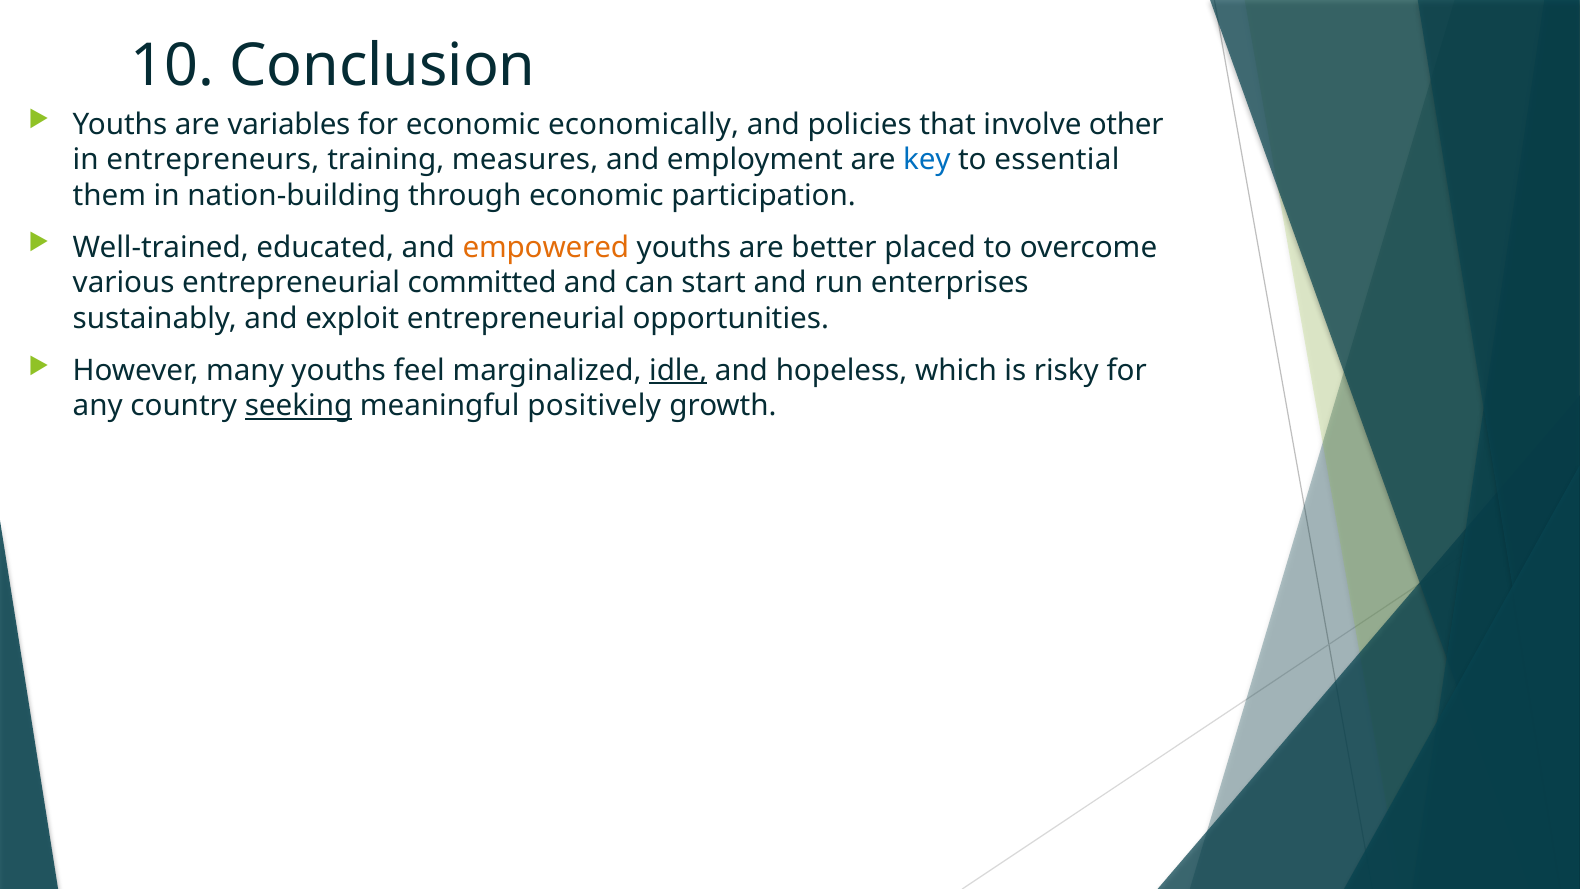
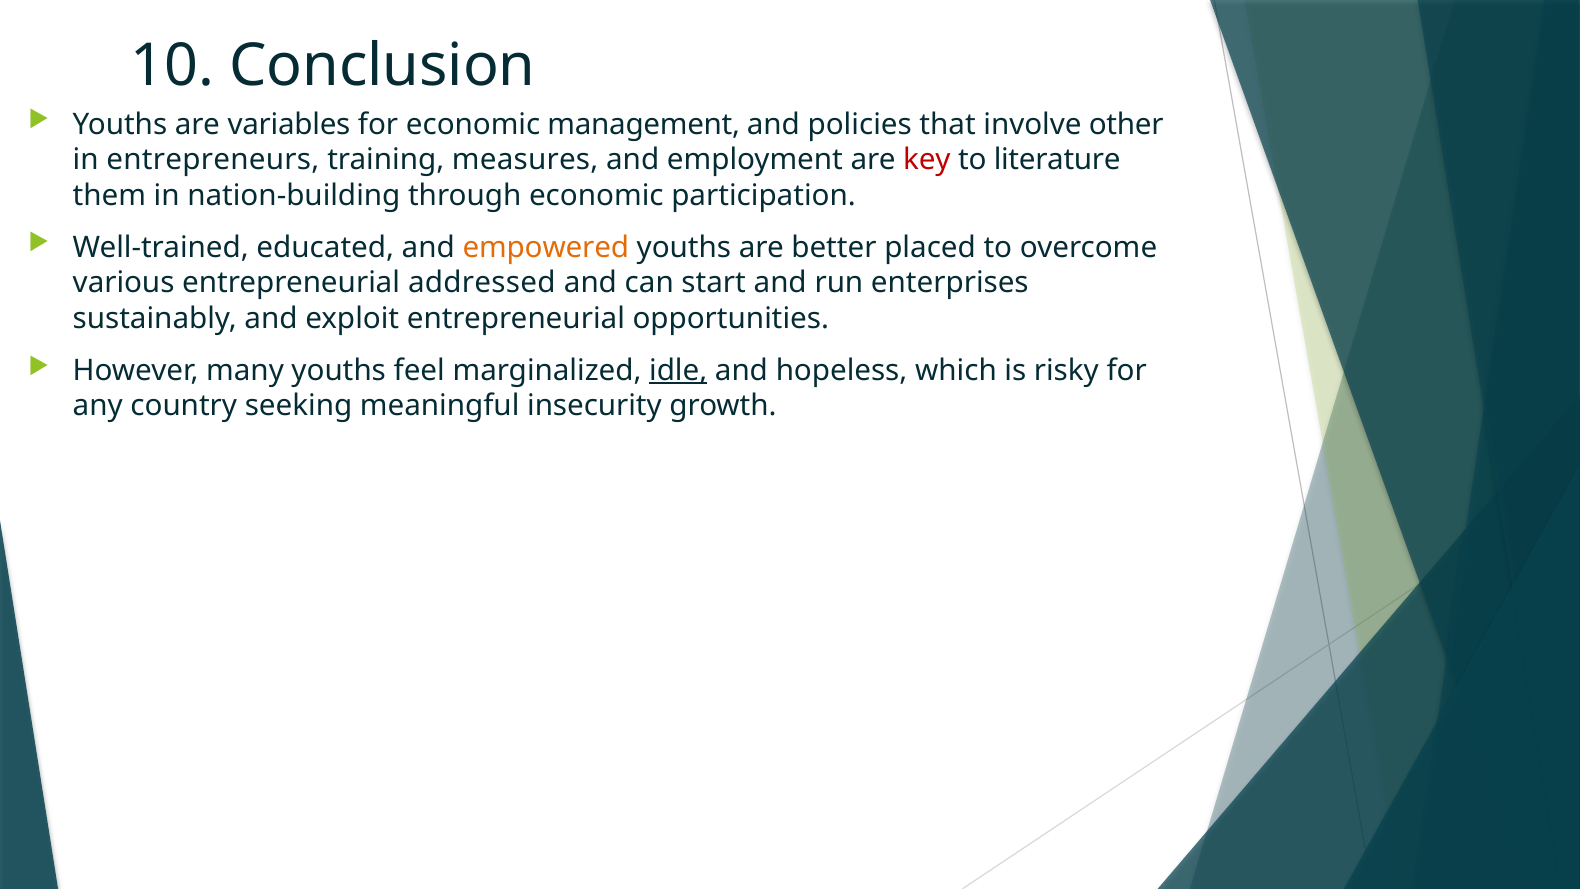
economically: economically -> management (644, 124)
key colour: blue -> red (927, 160)
essential: essential -> literature (1057, 160)
committed: committed -> addressed (482, 283)
seeking underline: present -> none (299, 406)
positively: positively -> insecurity (594, 406)
